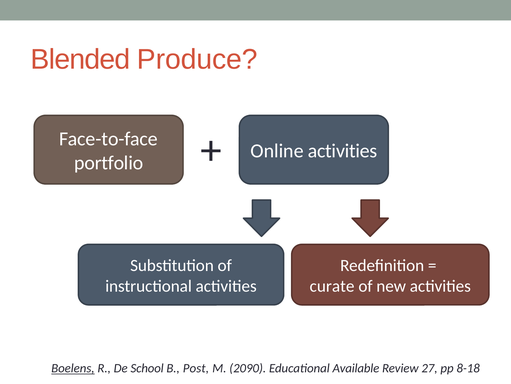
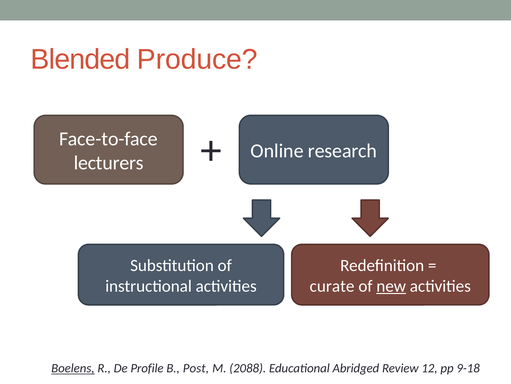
Online activities: activities -> research (342, 151)
portfolio: portfolio -> lecturers (109, 163)
new underline: none -> present (391, 285)
School: School -> Profile (147, 368)
2090: 2090 -> 2088 (248, 368)
Available: Available -> Abridged (356, 368)
27: 27 -> 12 (429, 368)
8-18: 8-18 -> 9-18 (468, 368)
